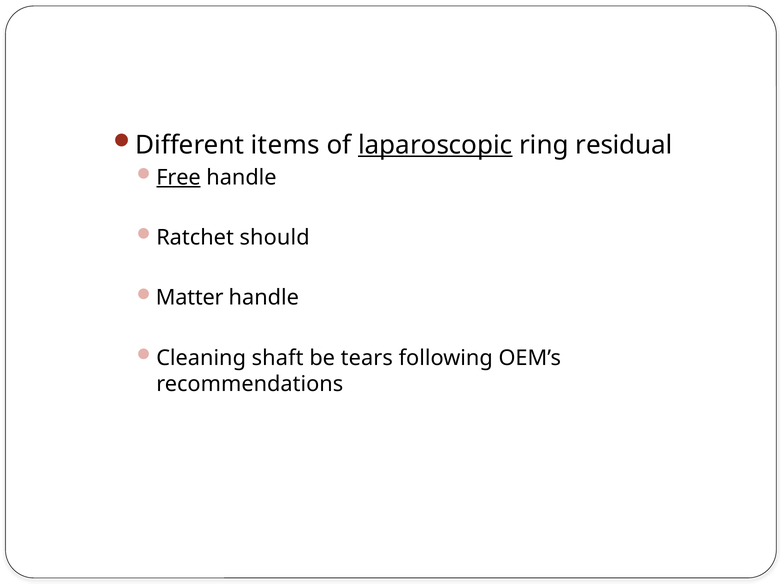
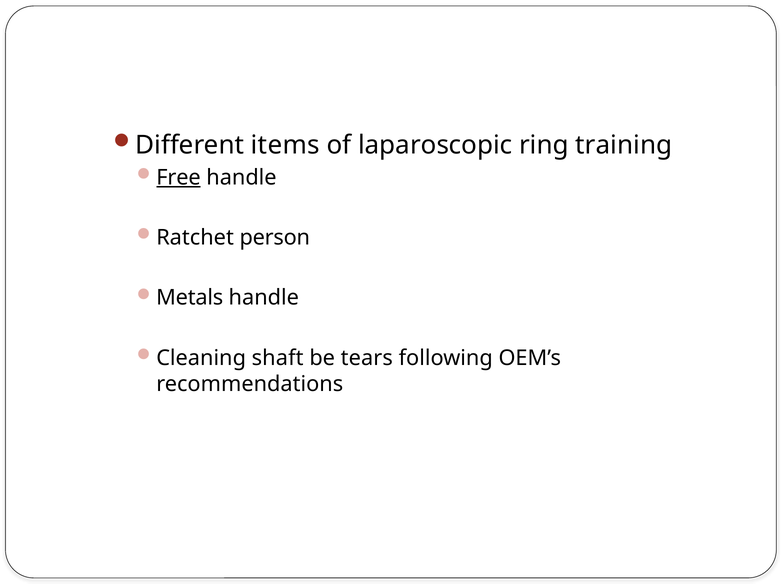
laparoscopic underline: present -> none (435, 145)
residual: residual -> training (624, 145)
should: should -> person (275, 238)
Matter: Matter -> Metals (190, 298)
